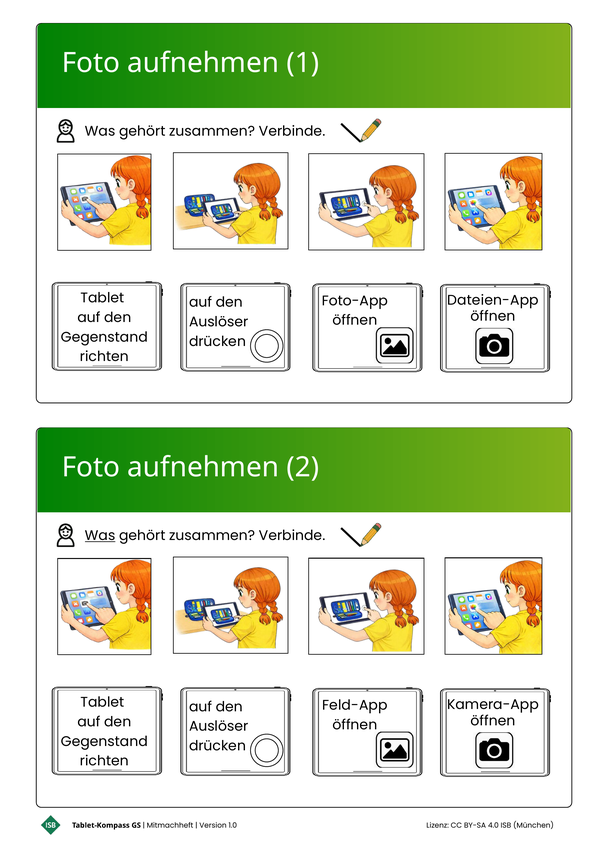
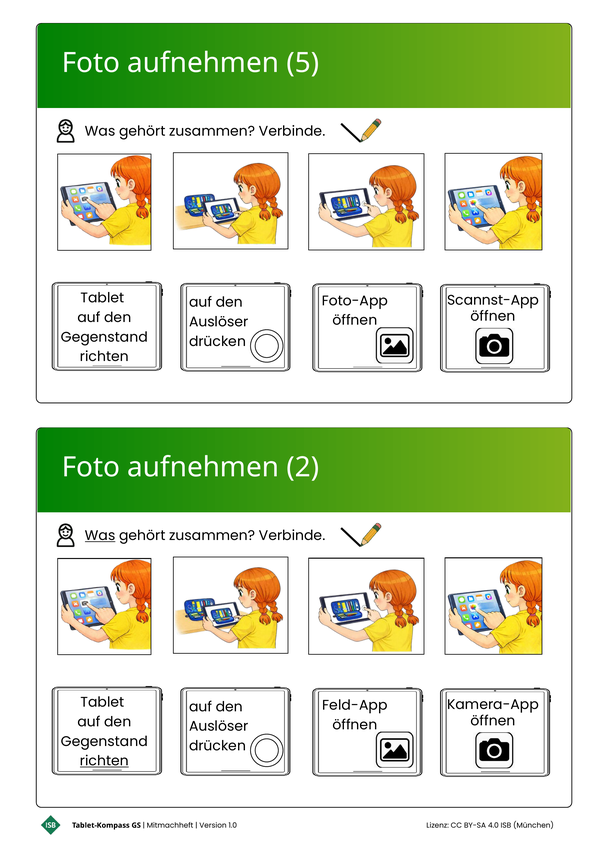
1: 1 -> 5 (303, 63)
Dateien-App: Dateien-App -> Scannst-App (493, 300)
richten underline: none -> present (104, 761)
